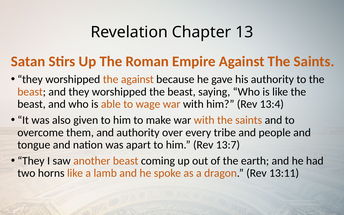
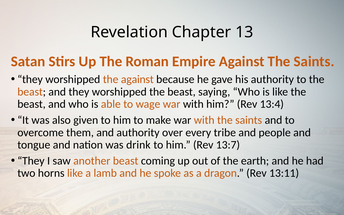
apart: apart -> drink (138, 145)
